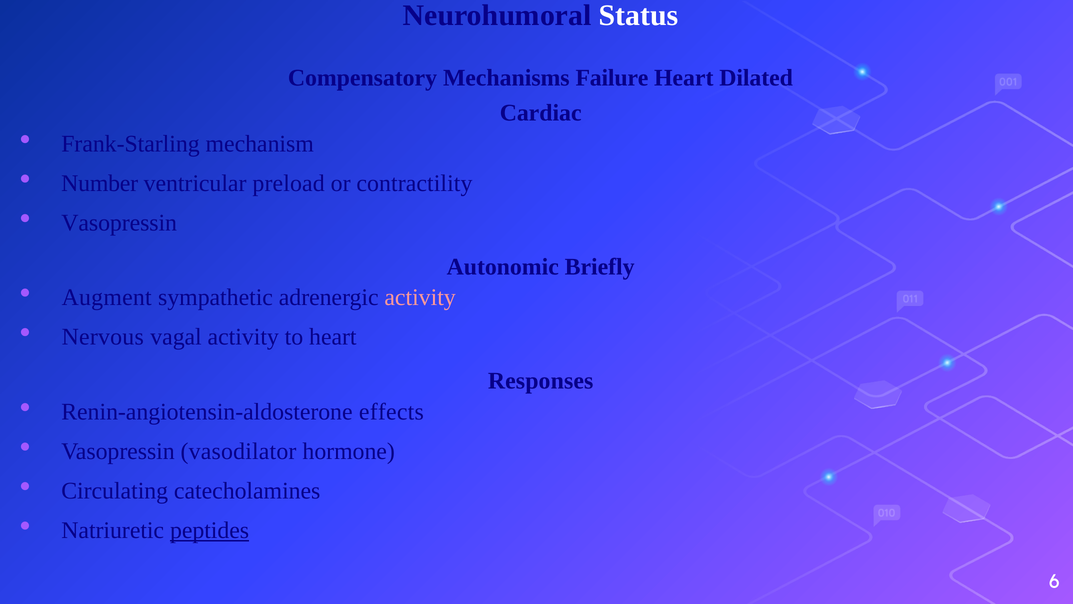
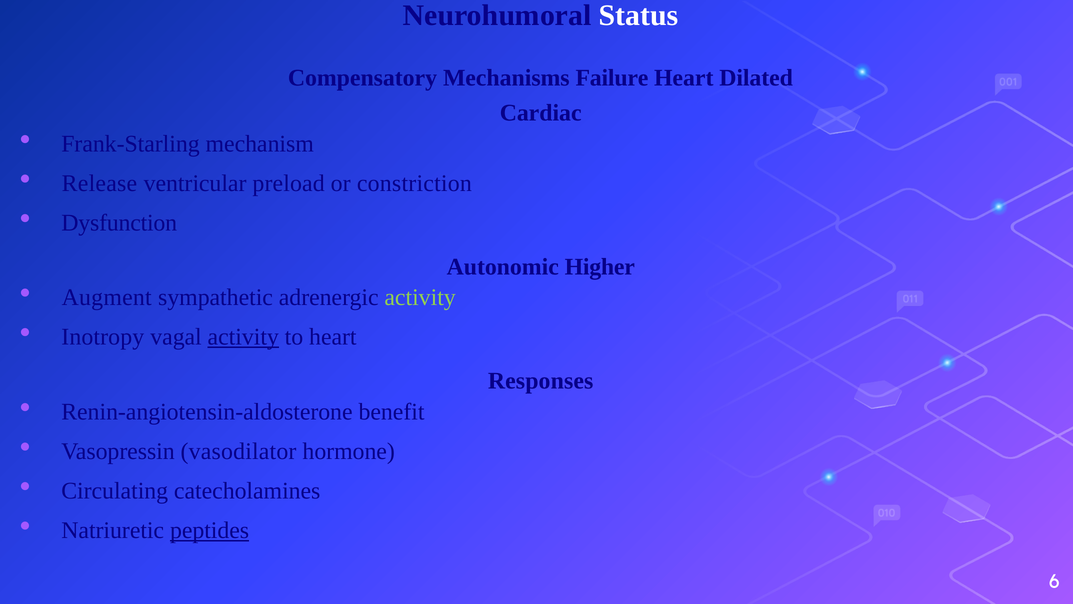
Number: Number -> Release (99, 183)
contractility: contractility -> constriction (414, 183)
Vasopressin: Vasopressin -> Dysfunction (119, 223)
Briefly: Briefly -> Higher (600, 267)
activity colour: pink -> light green (420, 297)
Nervous: Nervous -> Inotropy (103, 337)
activity underline: none -> present (243, 337)
effects: effects -> benefit (392, 411)
